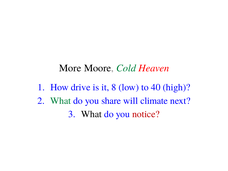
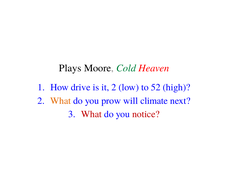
More: More -> Plays (70, 68)
it 8: 8 -> 2 (114, 87)
40: 40 -> 52 (156, 87)
What colour: green -> orange (61, 101)
share: share -> prow (111, 101)
What colour: black -> red (91, 114)
